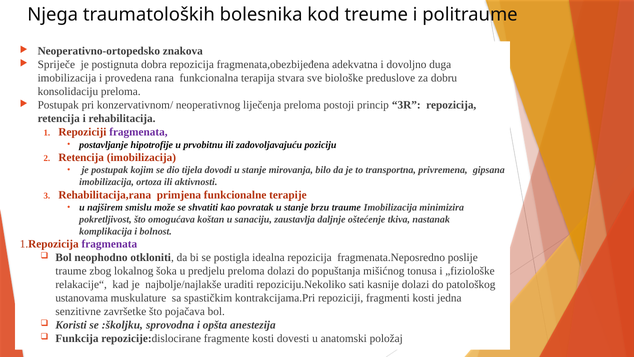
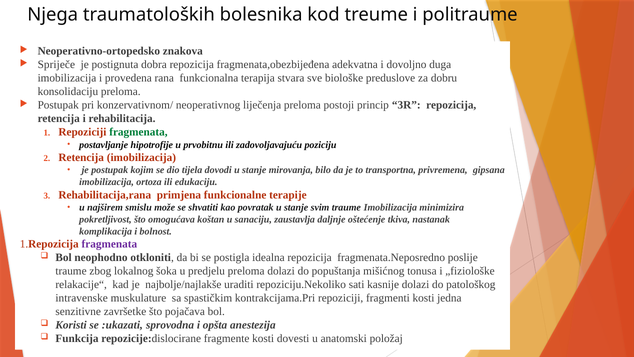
fragmenata colour: purple -> green (138, 132)
aktivnosti: aktivnosti -> edukaciju (196, 182)
brzu: brzu -> svim (320, 207)
ustanovama: ustanovama -> intravenske (82, 298)
:školjku: :školjku -> :ukazati (122, 325)
